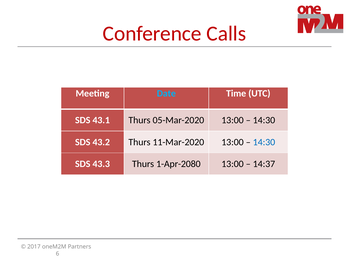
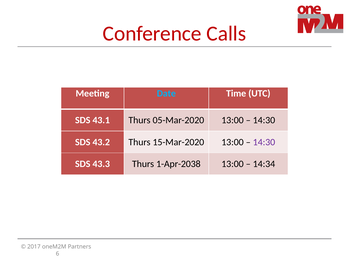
11-Mar-2020: 11-Mar-2020 -> 15-Mar-2020 (178, 142)
14:30 colour: blue -> purple (264, 142)
1-Apr-2080: 1-Apr-2080 -> 1-Apr-2038 (178, 164)
14:37: 14:37 -> 14:34 (264, 164)
